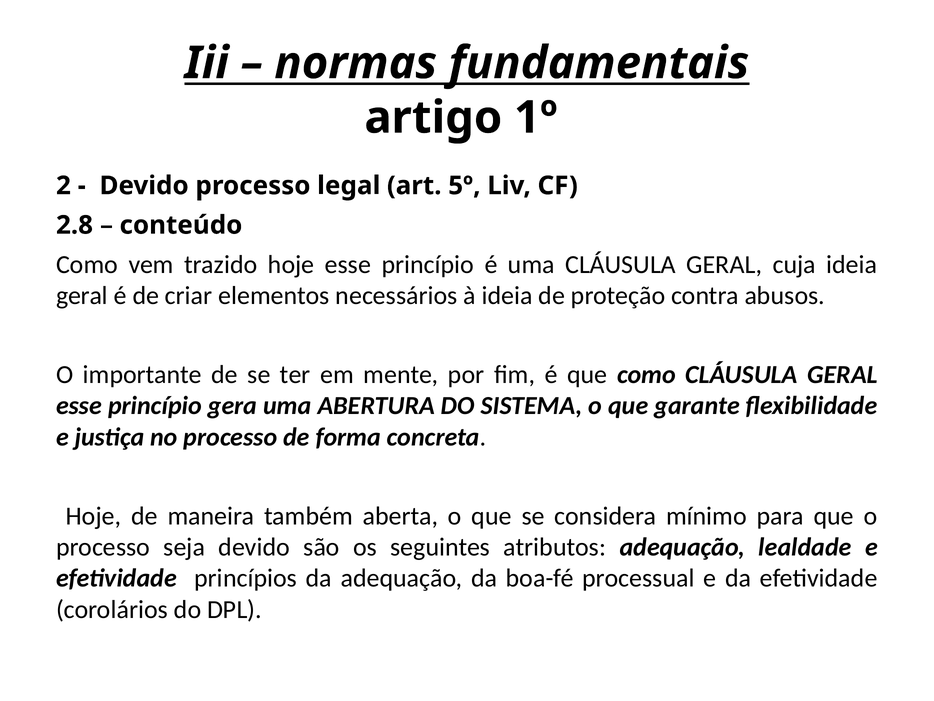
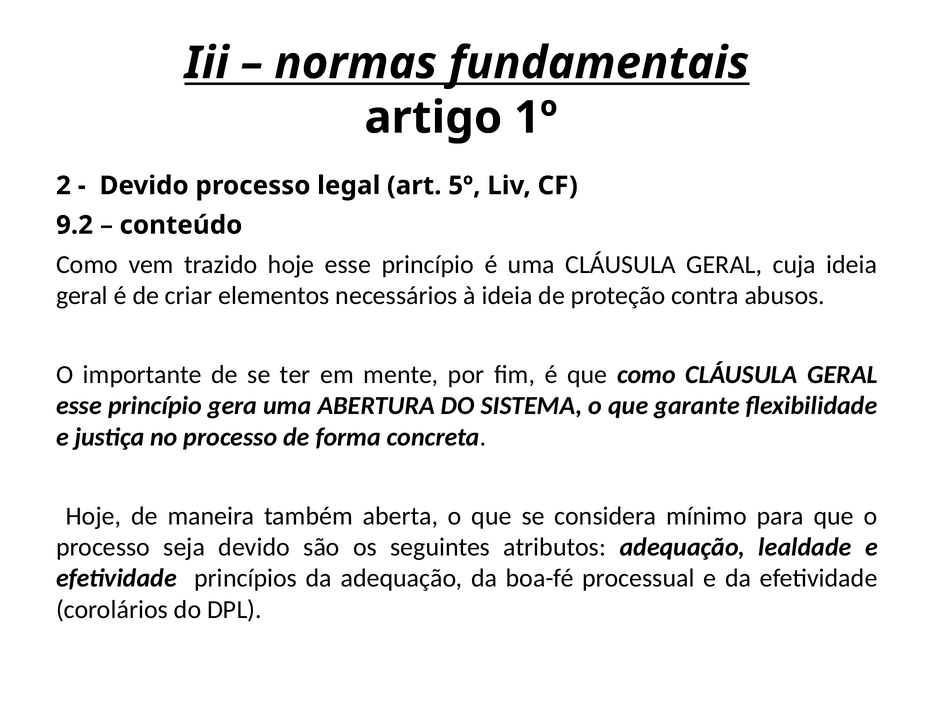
2.8: 2.8 -> 9.2 (75, 225)
